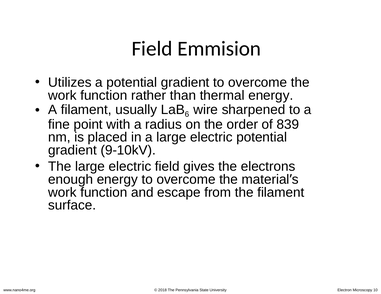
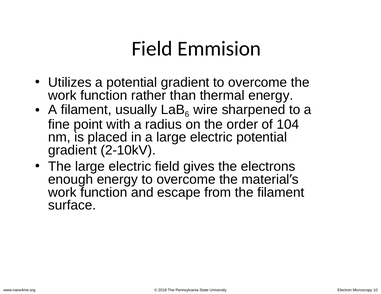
839: 839 -> 104 (288, 124)
9-10kV: 9-10kV -> 2-10kV (128, 150)
